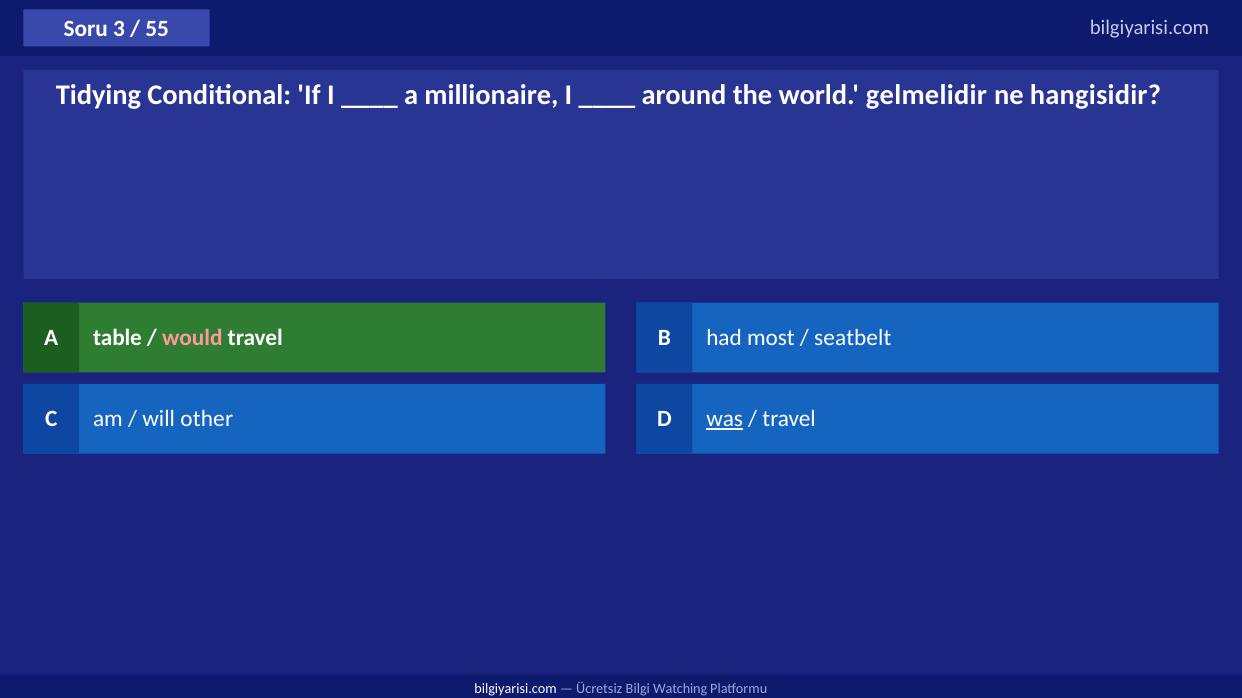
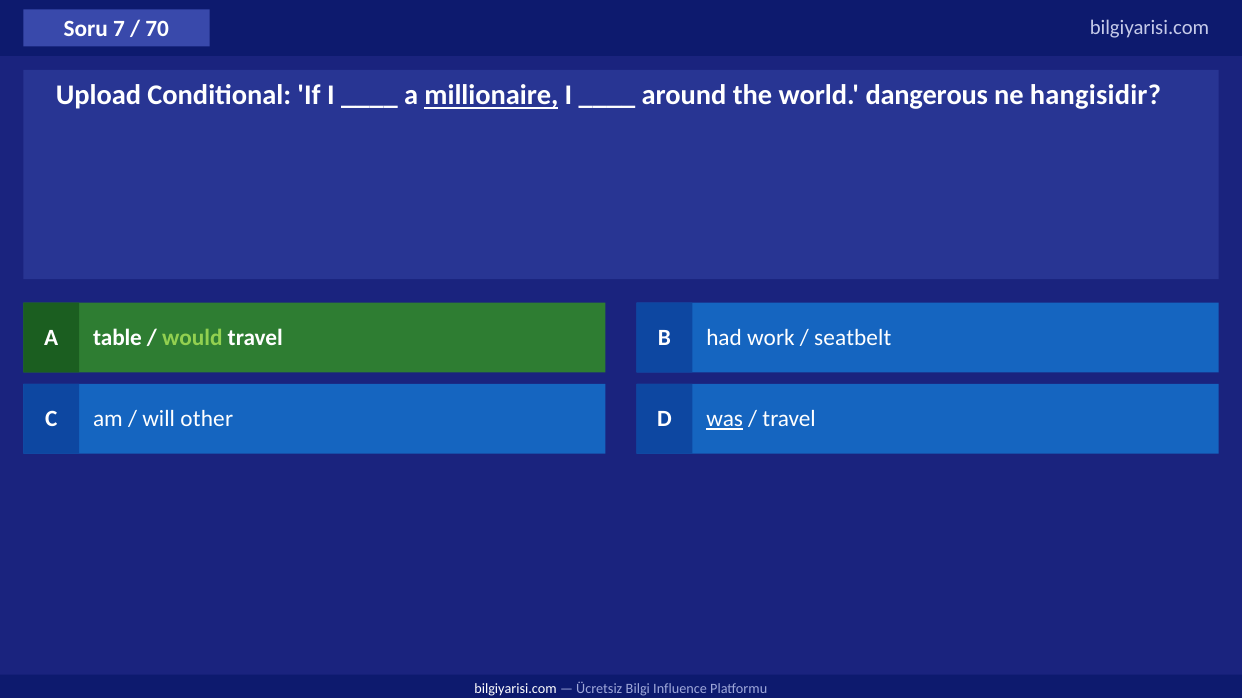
3: 3 -> 7 (119, 28)
55: 55 -> 70 (157, 28)
Tidying: Tidying -> Upload (98, 96)
millionaire underline: none -> present (491, 96)
gelmelidir: gelmelidir -> dangerous (927, 96)
would colour: pink -> light green (192, 338)
most: most -> work (771, 338)
Watching: Watching -> Influence (680, 689)
